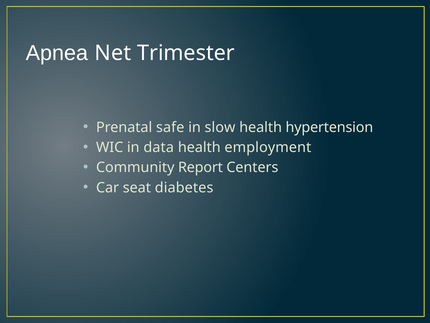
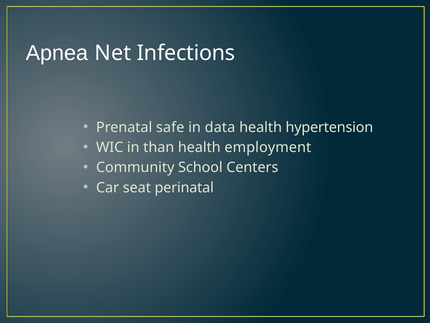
Trimester: Trimester -> Infections (186, 53)
slow: slow -> data (220, 127)
data: data -> than (159, 147)
Report: Report -> School (200, 167)
diabetes: diabetes -> perinatal (184, 187)
